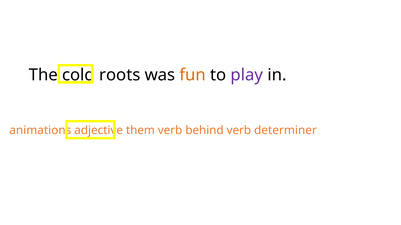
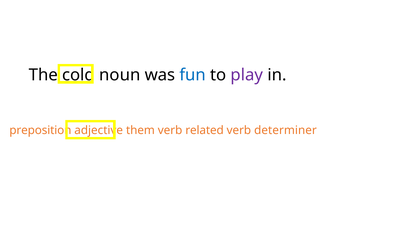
roots: roots -> noun (120, 75)
fun colour: orange -> blue (193, 75)
animations: animations -> preposition (40, 131)
behind: behind -> related (205, 131)
